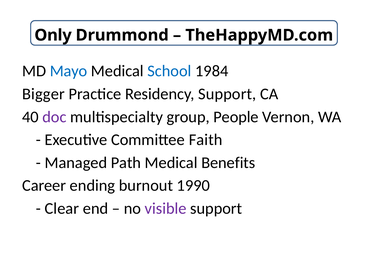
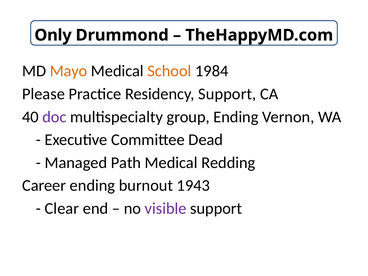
Mayo colour: blue -> orange (69, 71)
School colour: blue -> orange (169, 71)
Bigger: Bigger -> Please (43, 94)
group People: People -> Ending (236, 117)
Faith: Faith -> Dead (206, 140)
Benefits: Benefits -> Redding (228, 163)
1990: 1990 -> 1943 (193, 186)
